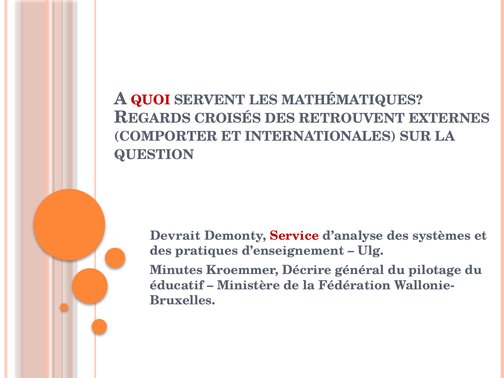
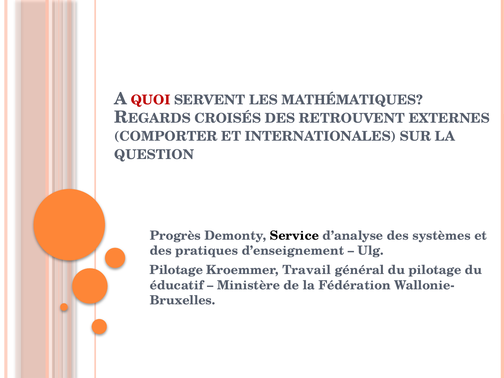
Devrait: Devrait -> Progrès (175, 236)
Service colour: red -> black (294, 236)
Minutes: Minutes -> Pilotage (176, 270)
Décrire: Décrire -> Travail (307, 270)
